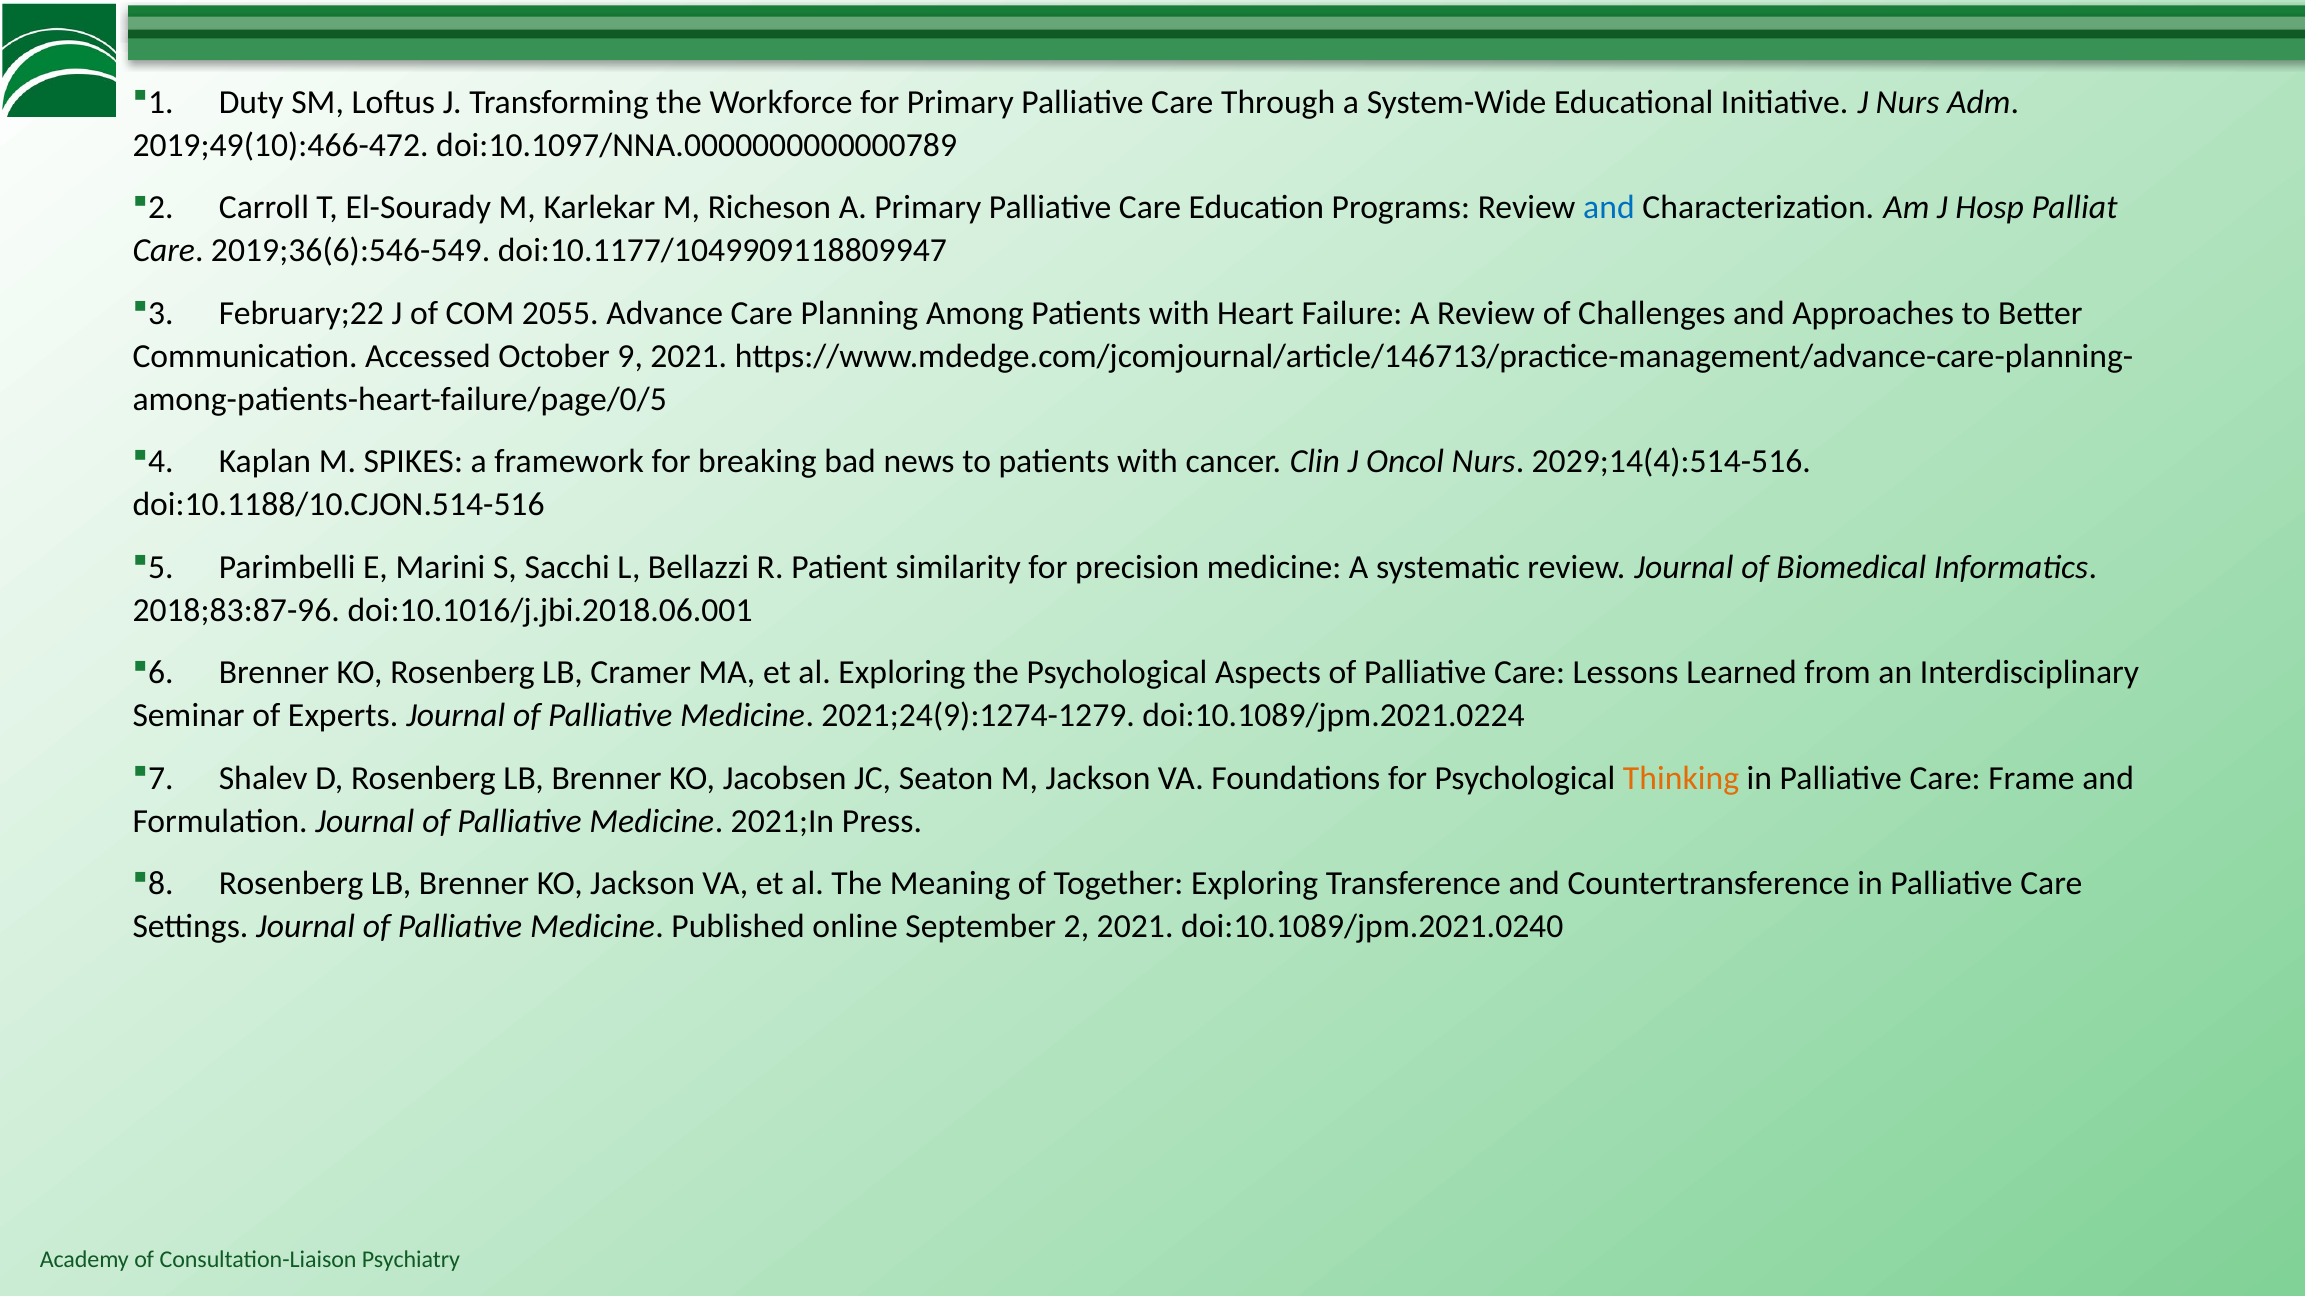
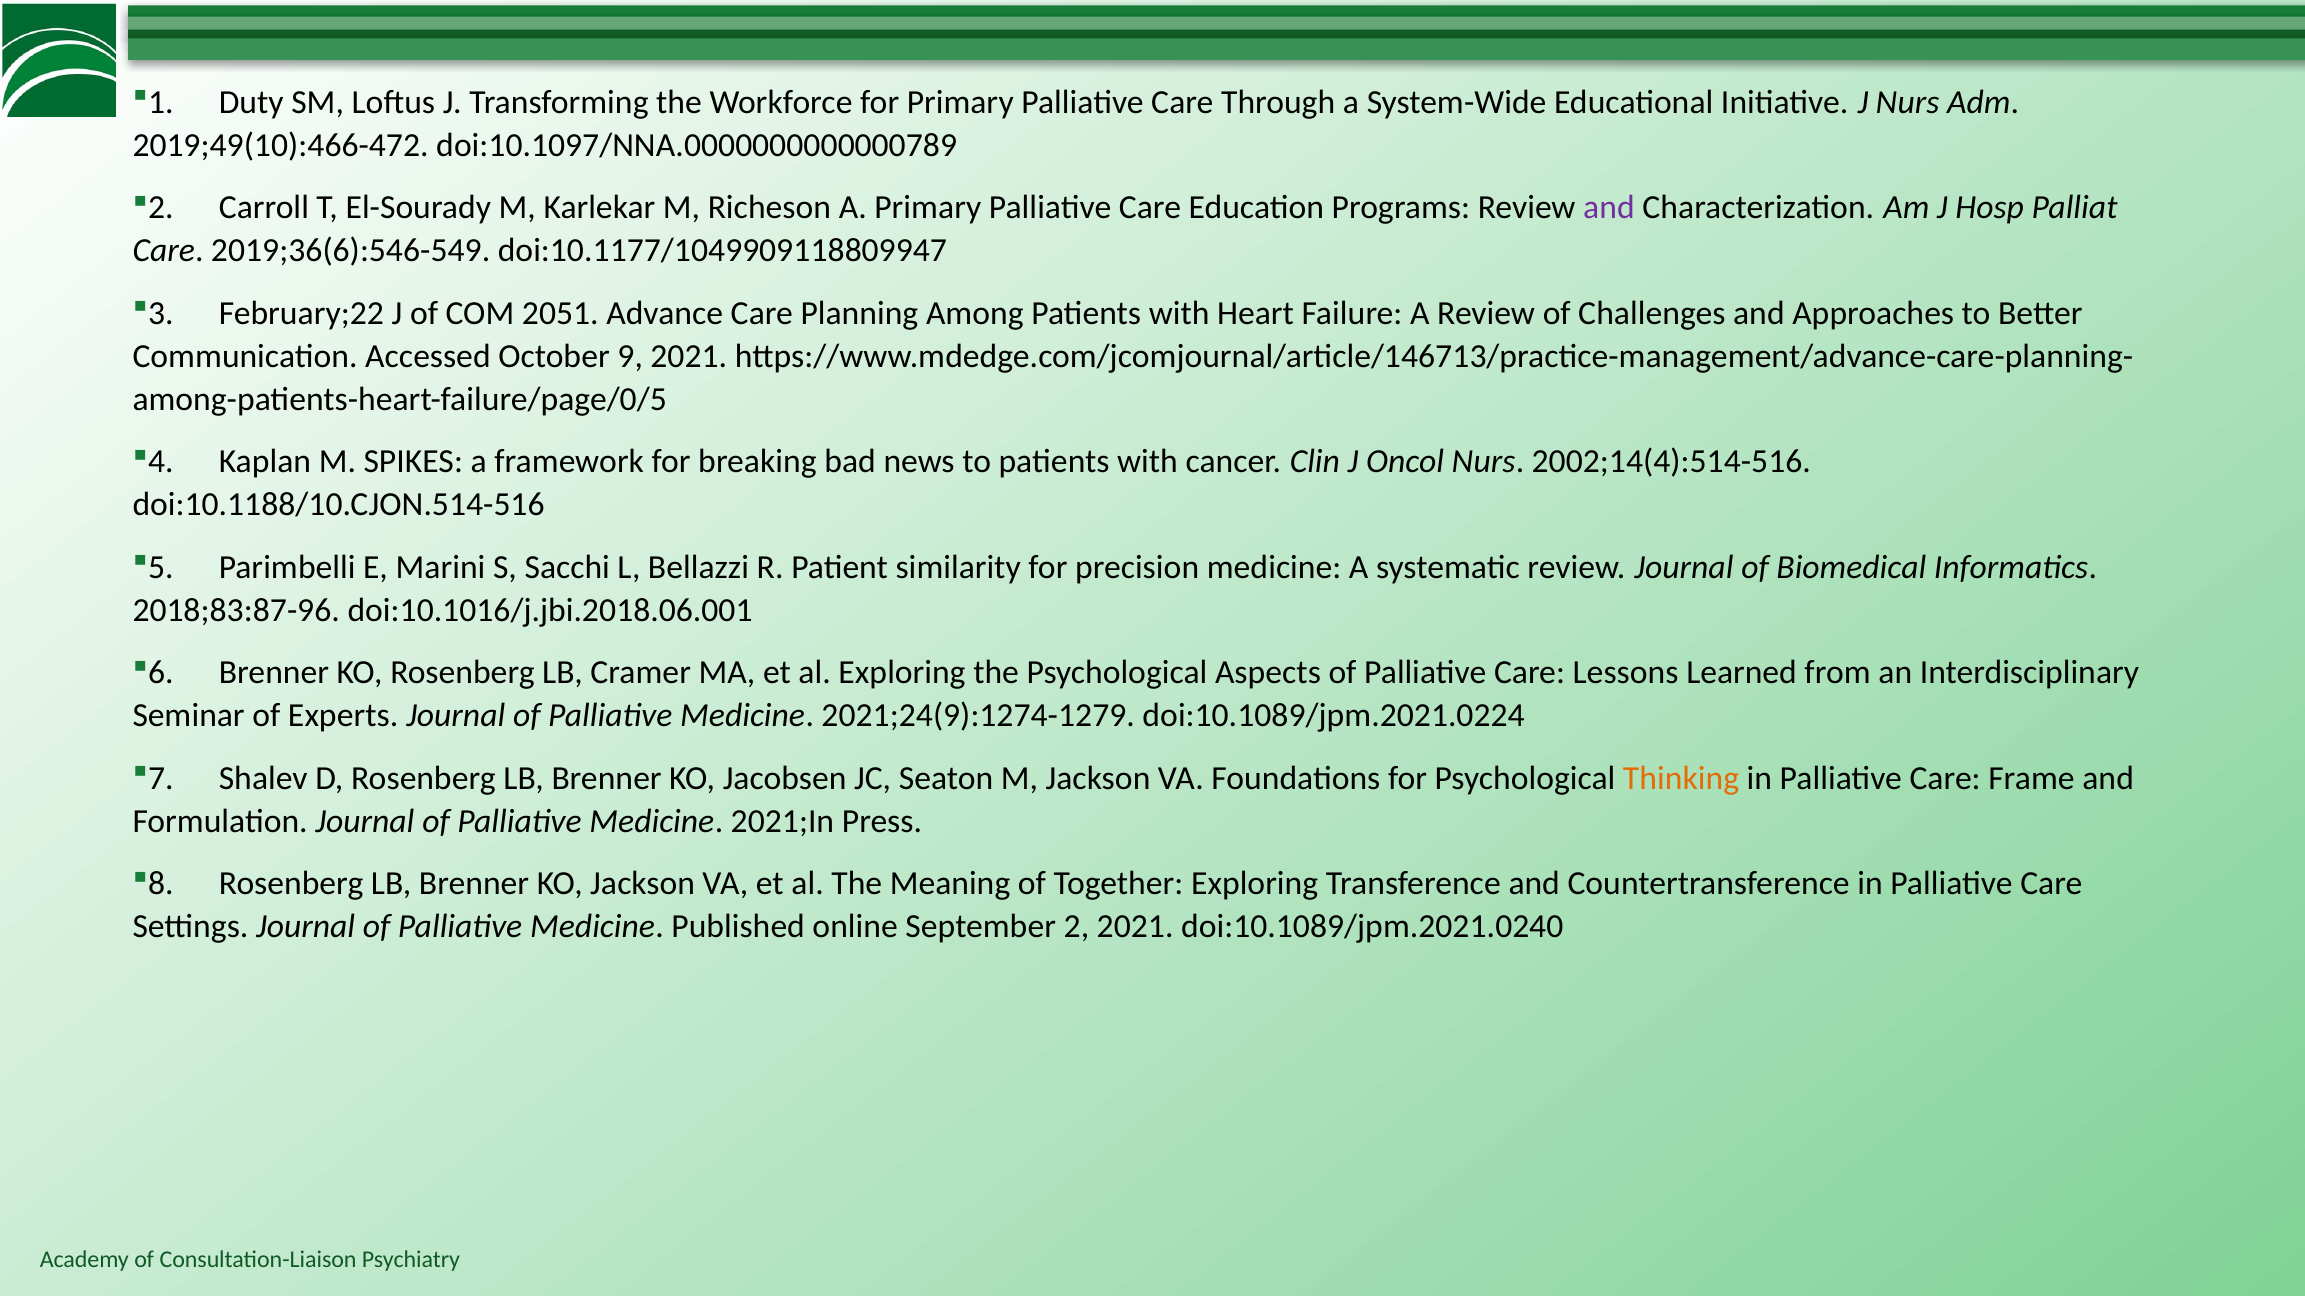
and colour: blue -> purple (1609, 208)
2055: 2055 -> 2051 (560, 313)
2029;14(4):514-516: 2029;14(4):514-516 -> 2002;14(4):514-516 (1671, 462)
